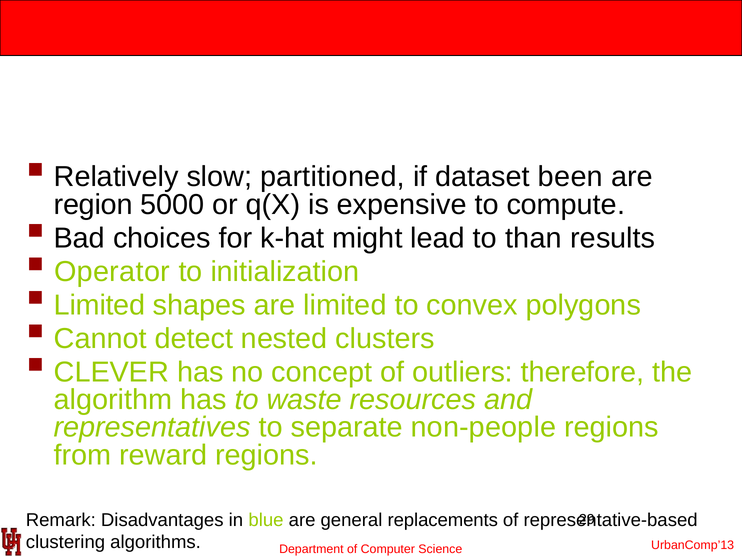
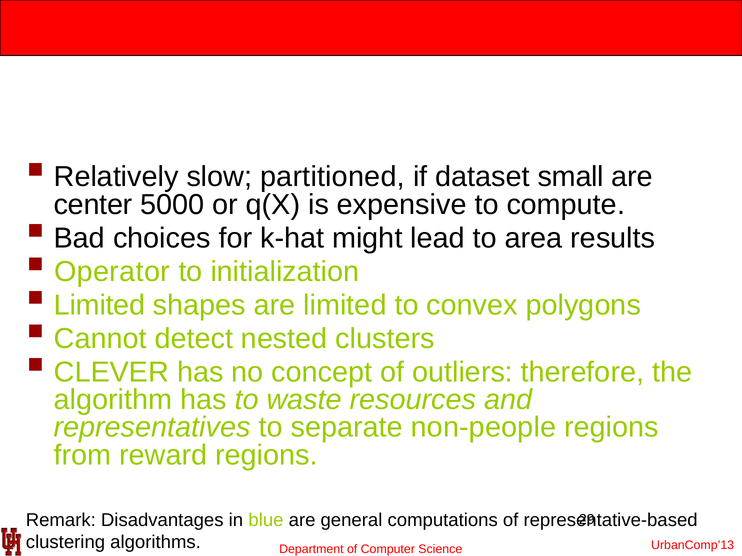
been: been -> small (571, 177)
region: region -> center (93, 205)
than: than -> area (534, 238)
replacements: replacements -> computations (443, 520)
